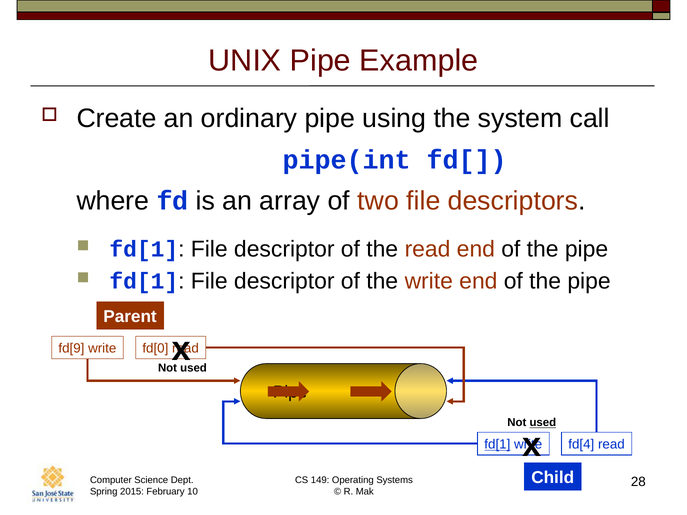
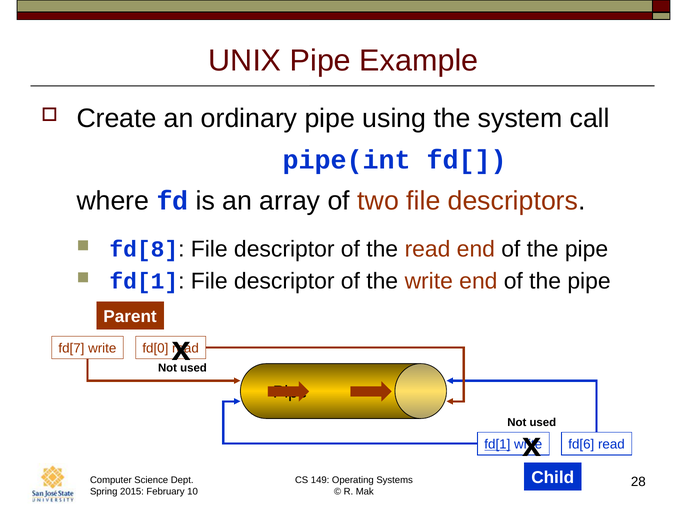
fd[1: fd[1 -> fd[8 (144, 249)
fd[9: fd[9 -> fd[7 (71, 349)
used underline: present -> none (543, 423)
fd[4: fd[4 -> fd[6 (581, 445)
